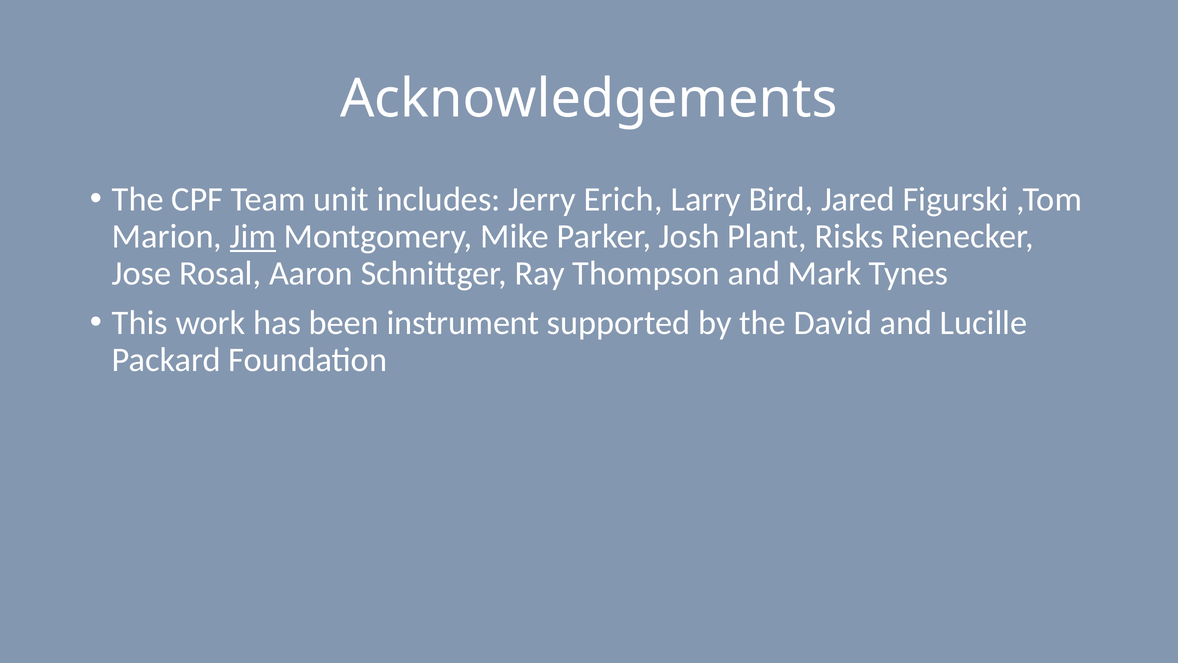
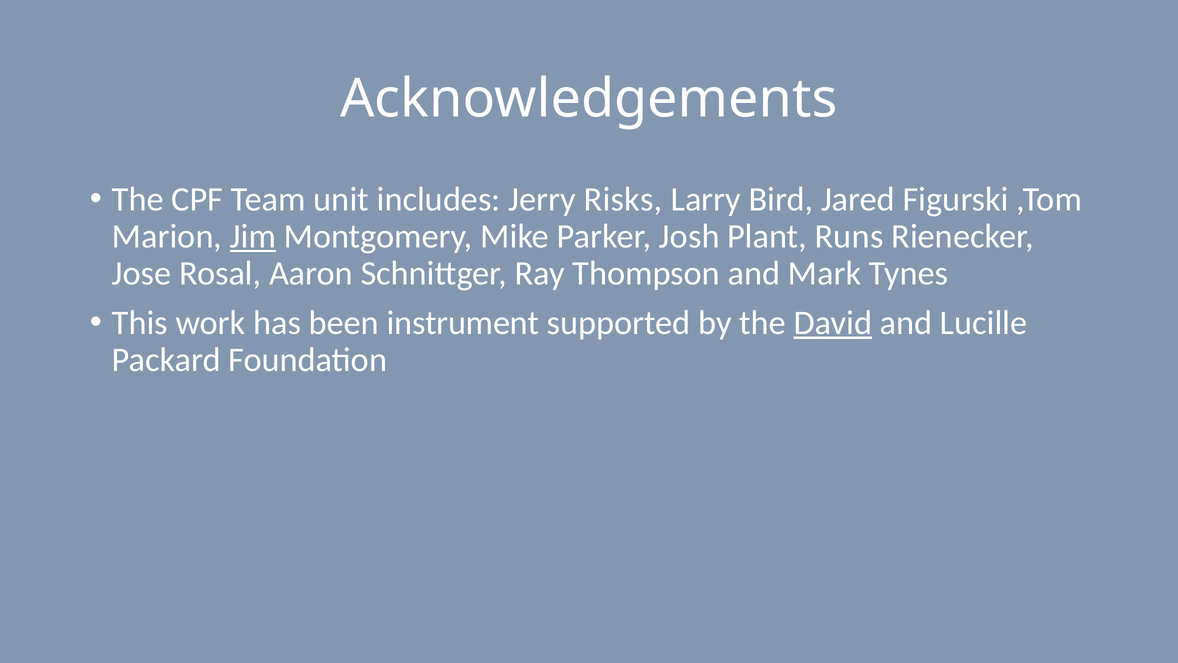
Erich: Erich -> Risks (623, 199)
Risks: Risks -> Runs (849, 236)
David underline: none -> present (833, 323)
